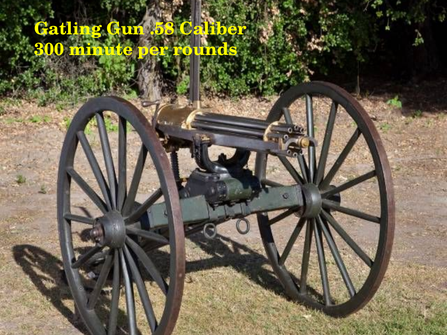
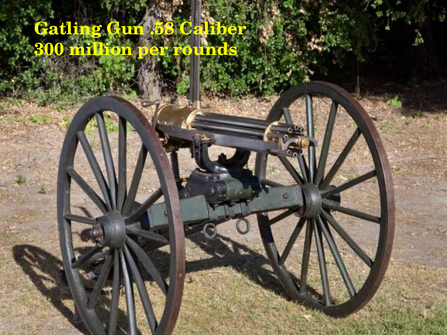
minute: minute -> million (101, 50)
